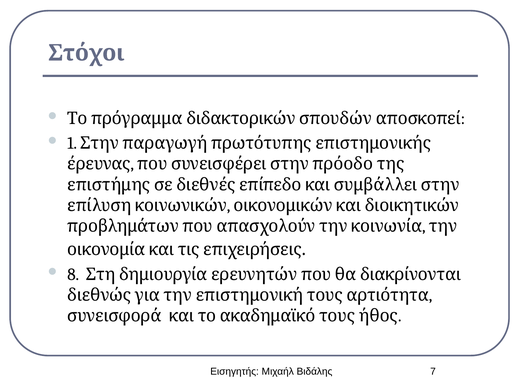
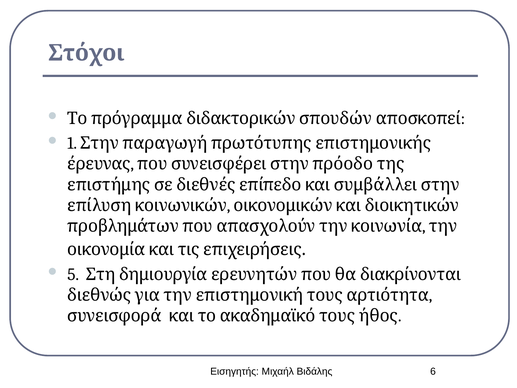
8: 8 -> 5 (73, 274)
7: 7 -> 6 (433, 371)
